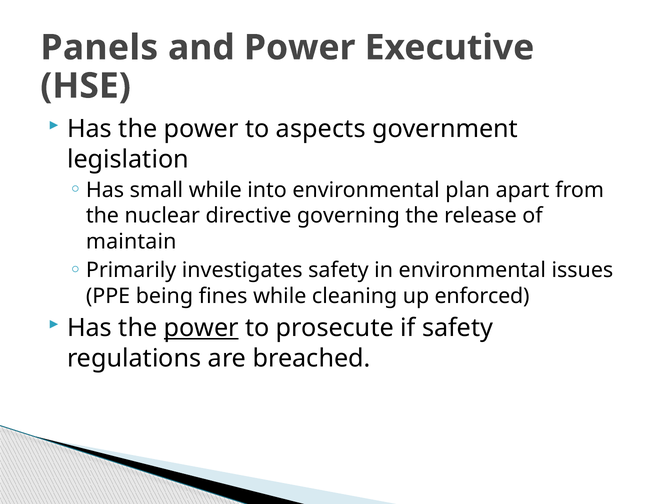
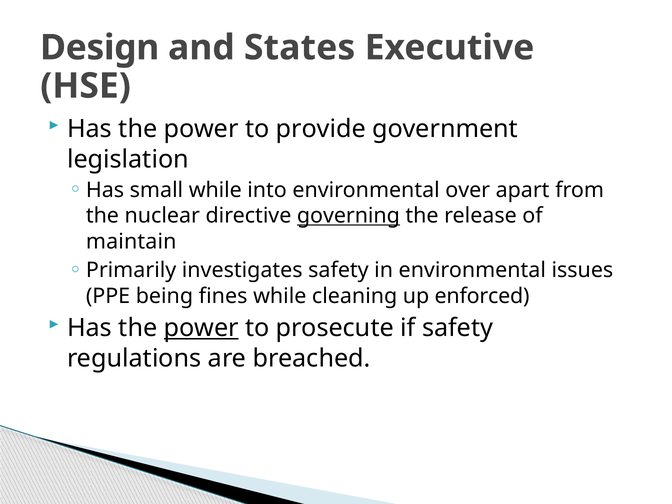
Panels: Panels -> Design (100, 48)
and Power: Power -> States (300, 48)
aspects: aspects -> provide (321, 129)
plan: plan -> over (468, 190)
governing underline: none -> present (348, 216)
